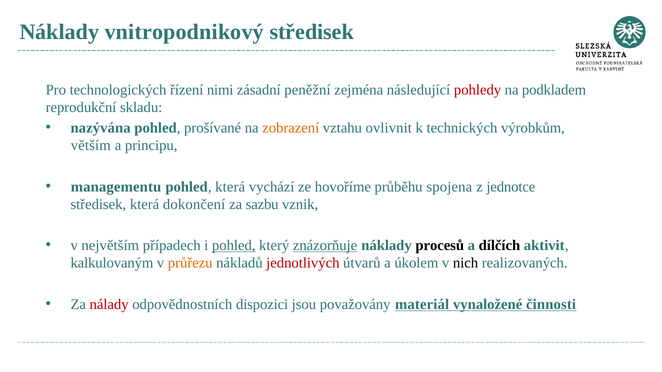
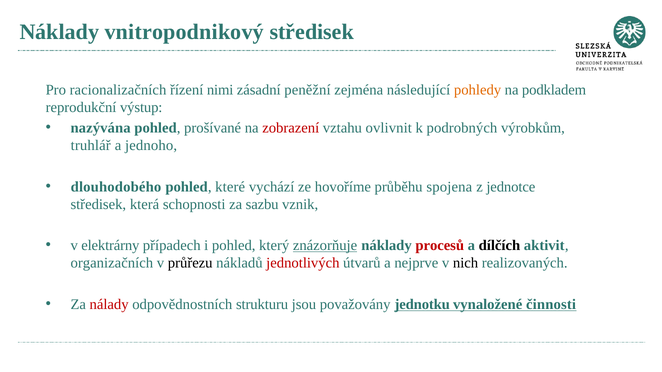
technologických: technologických -> racionalizačních (118, 90)
pohledy colour: red -> orange (478, 90)
skladu: skladu -> výstup (141, 108)
zobrazení colour: orange -> red (291, 128)
technických: technických -> podrobných (462, 128)
větším: větším -> truhlář (91, 146)
principu: principu -> jednoho (151, 146)
managementu: managementu -> dlouhodobého (116, 187)
pohled která: která -> které (230, 187)
dokončení: dokončení -> schopnosti (194, 205)
největším: největším -> elektrárny (110, 246)
pohled underline: present -> none (234, 246)
procesů colour: black -> red (440, 246)
kalkulovaným: kalkulovaným -> organizačních (112, 263)
průřezu colour: orange -> black (190, 263)
úkolem: úkolem -> nejprve (416, 263)
dispozici: dispozici -> strukturu (262, 305)
materiál: materiál -> jednotku (422, 305)
